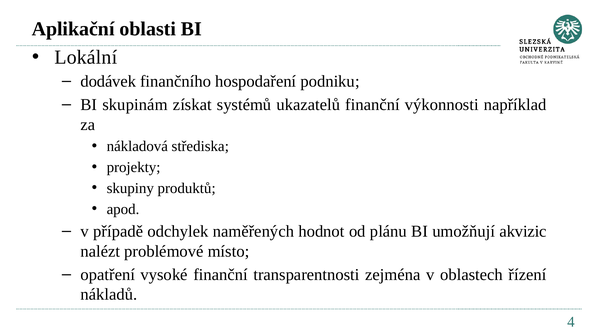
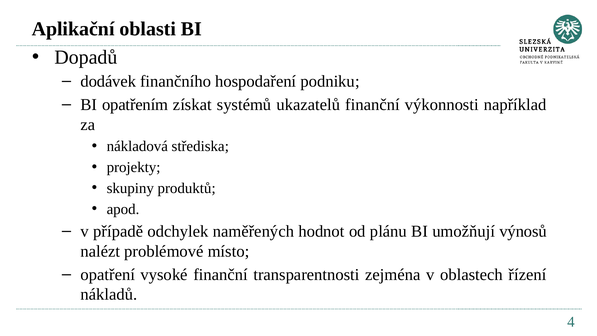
Lokální: Lokální -> Dopadů (86, 57)
skupinám: skupinám -> opatřením (135, 105)
akvizic: akvizic -> výnosů (523, 231)
